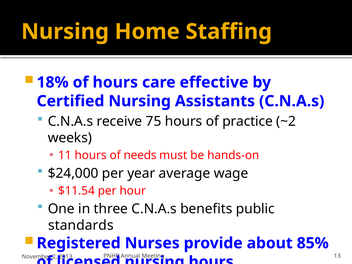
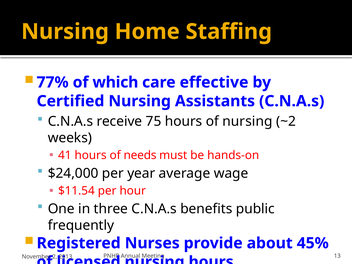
18%: 18% -> 77% (53, 82)
of hours: hours -> which (115, 82)
of practice: practice -> nursing (247, 121)
11: 11 -> 41 (65, 155)
standards: standards -> frequently (81, 225)
85%: 85% -> 45% (313, 243)
